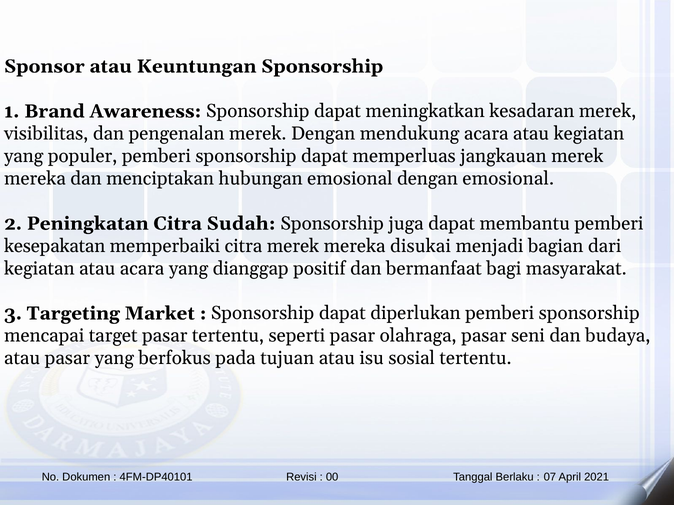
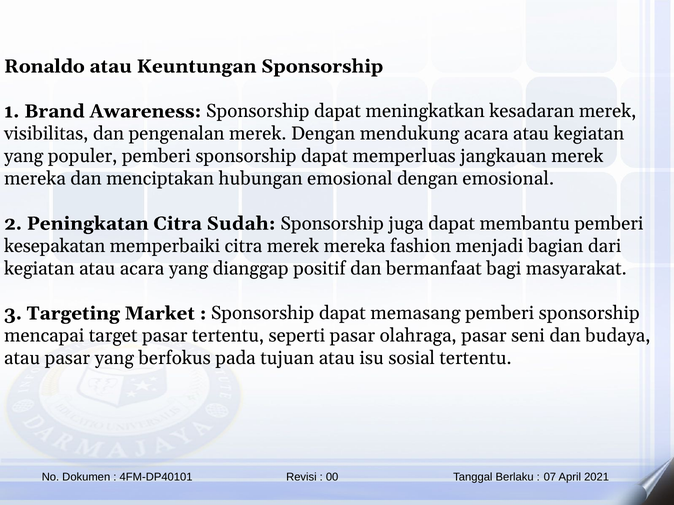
Sponsor: Sponsor -> Ronaldo (44, 66)
disukai: disukai -> fashion (421, 246)
diperlukan: diperlukan -> memasang (415, 314)
